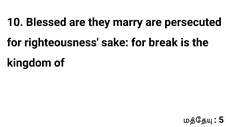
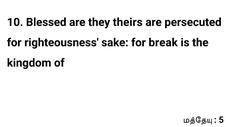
marry: marry -> theirs (128, 22)
